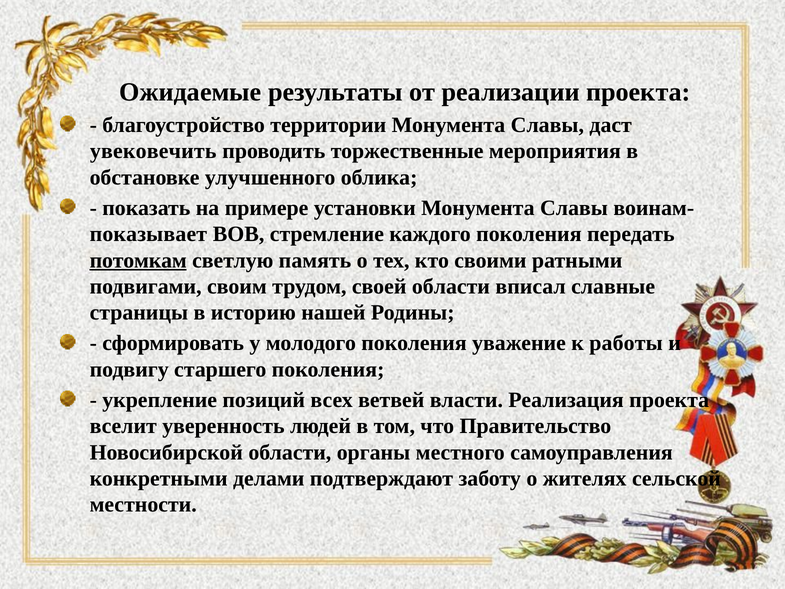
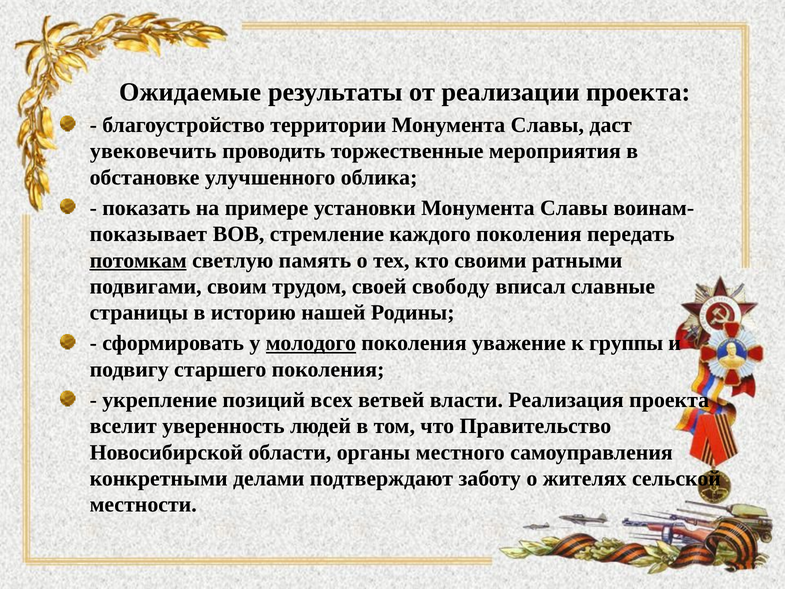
своей области: области -> свободу (451, 286)
молодого underline: none -> present (311, 343)
работы: работы -> группы (626, 343)
